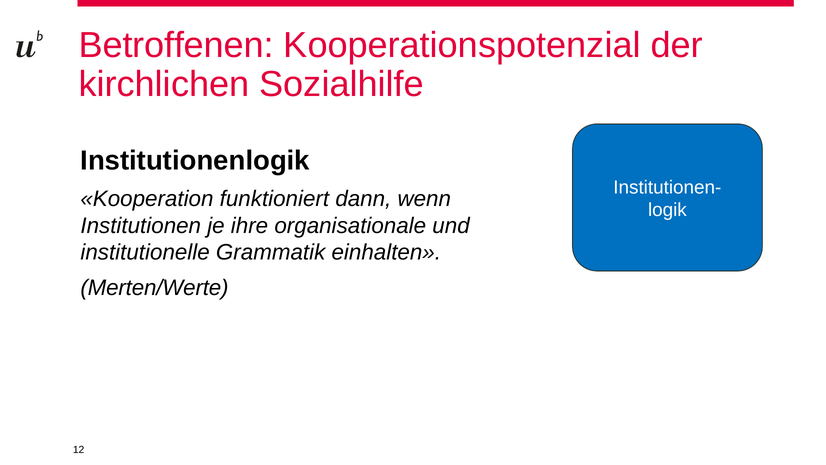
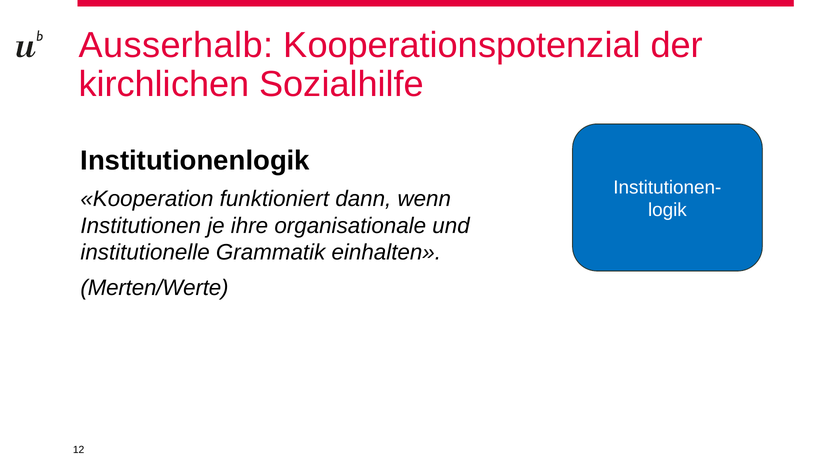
Betroffenen: Betroffenen -> Ausserhalb (176, 45)
